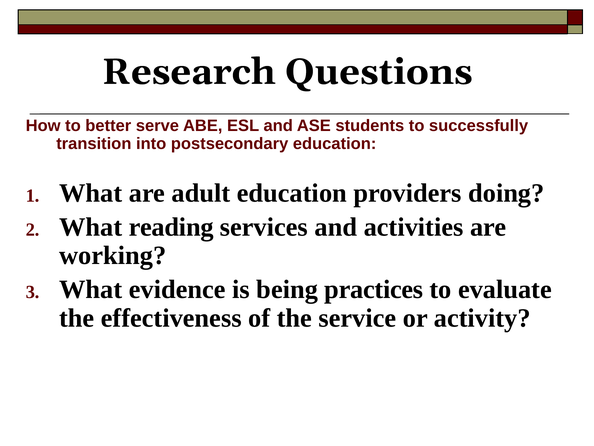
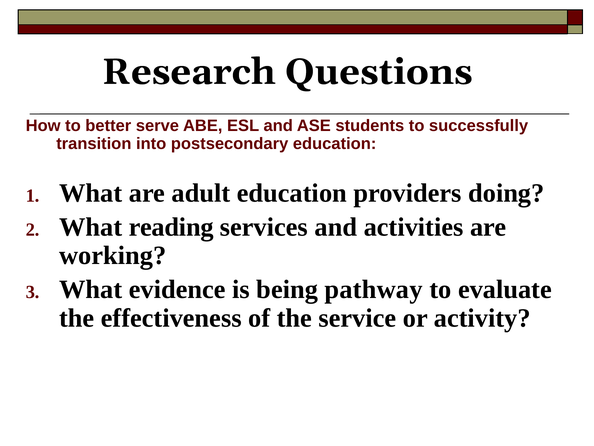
practices: practices -> pathway (374, 289)
